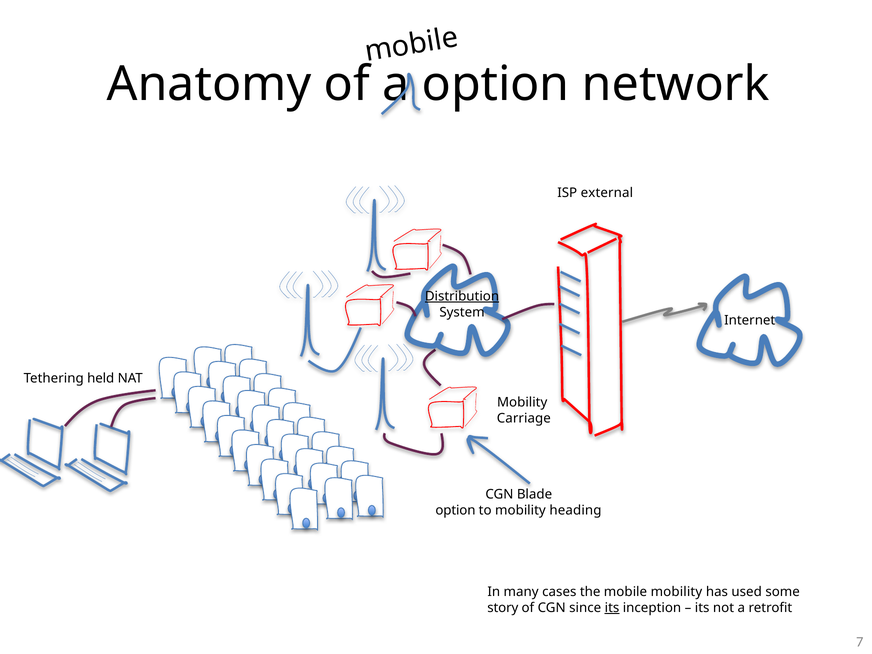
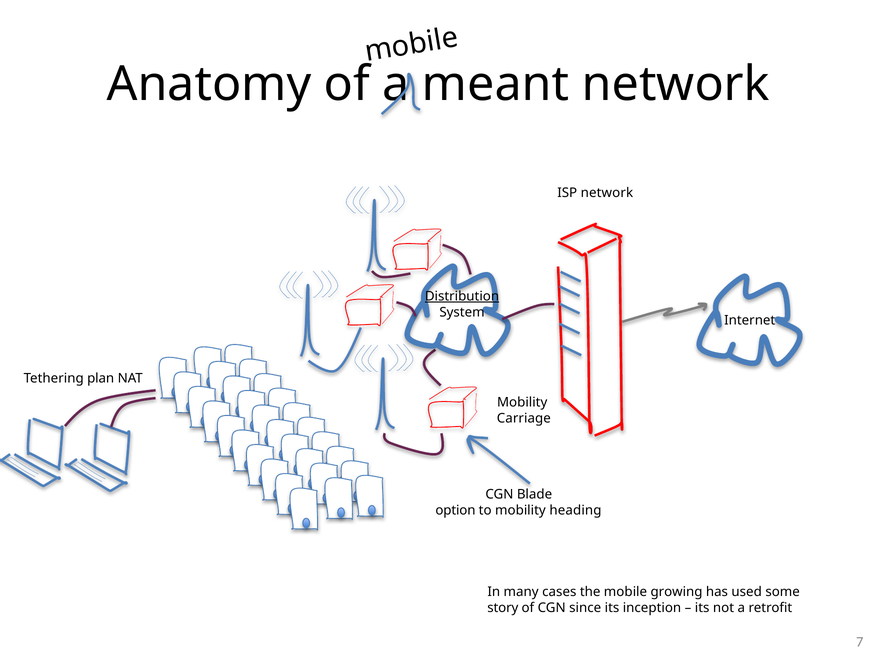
option: option -> meant (496, 84)
ISP external: external -> network (607, 193)
held: held -> plan (101, 378)
mobile mobility: mobility -> growing (677, 592)
its underline: present -> none (612, 608)
